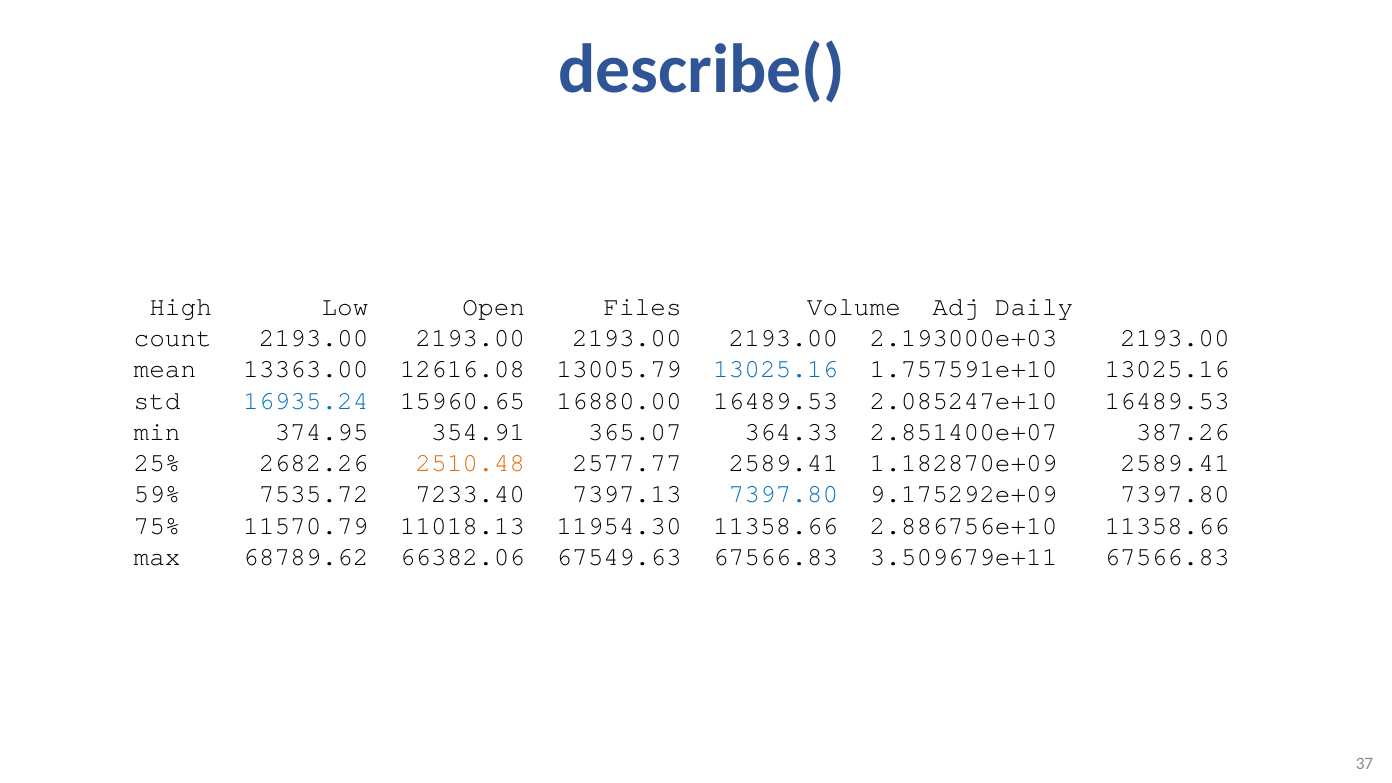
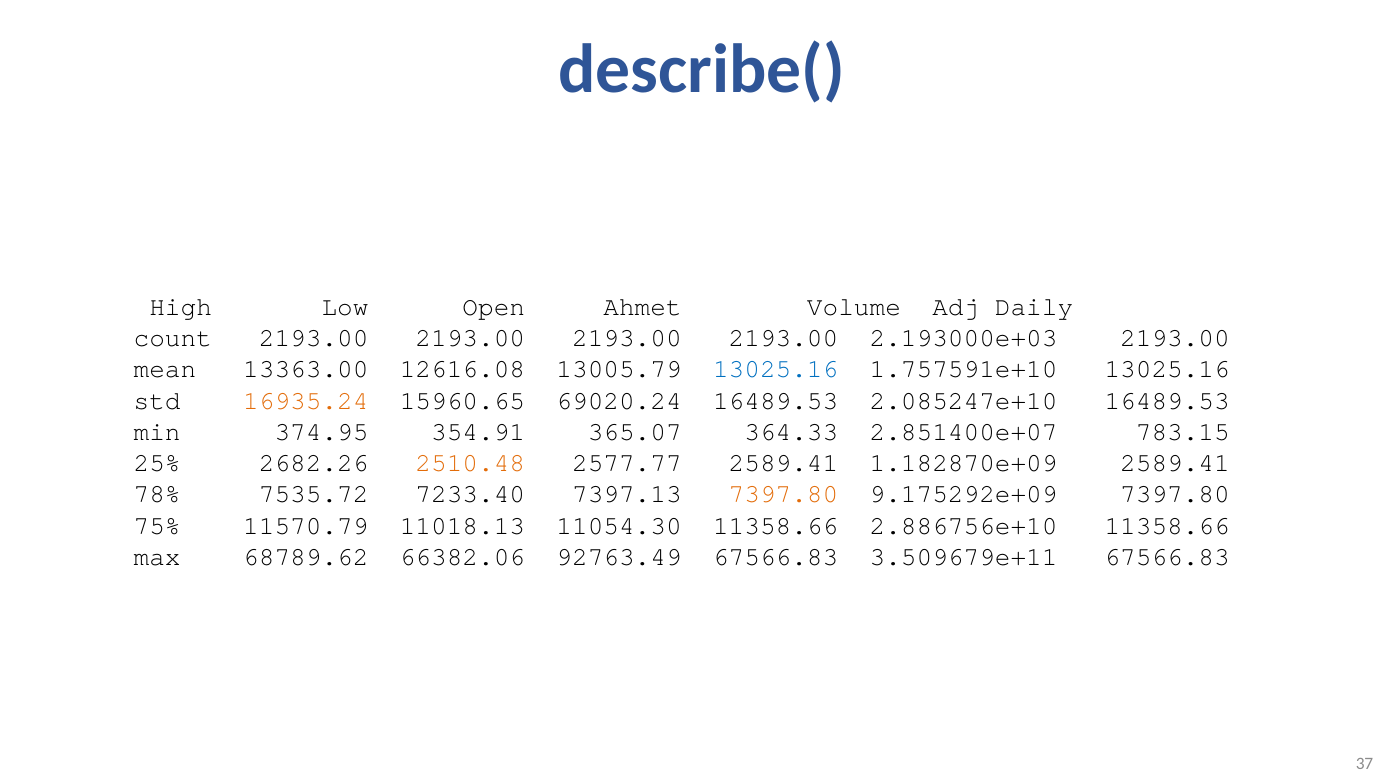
Files: Files -> Ahmet (643, 306)
16935.24 colour: blue -> orange (306, 400)
16880.00: 16880.00 -> 69020.24 (619, 400)
387.26: 387.26 -> 783.15 (1183, 432)
59%: 59% -> 78% (157, 494)
7397.80 colour: blue -> orange (784, 494)
11954.30: 11954.30 -> 11054.30 (619, 526)
67549.63: 67549.63 -> 92763.49 (619, 557)
